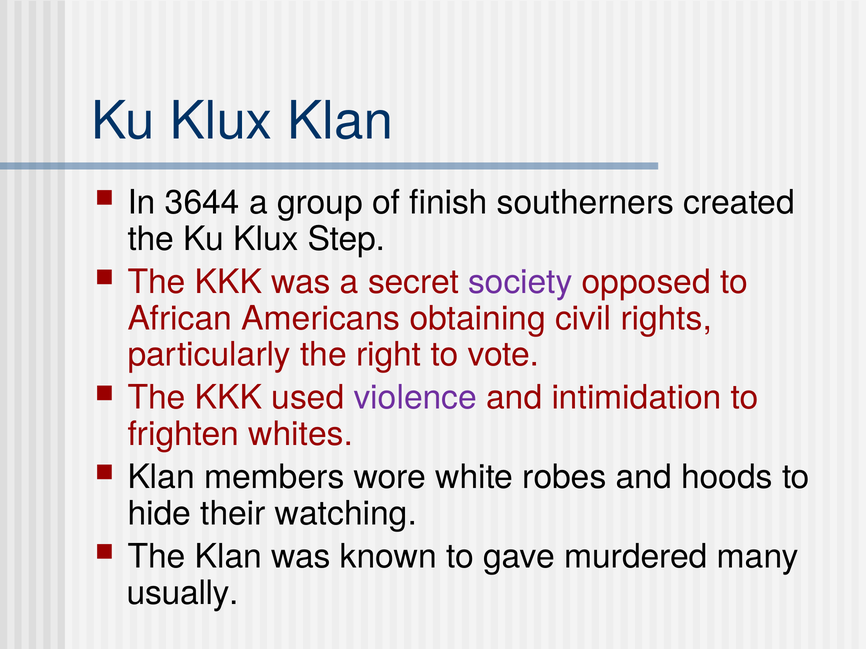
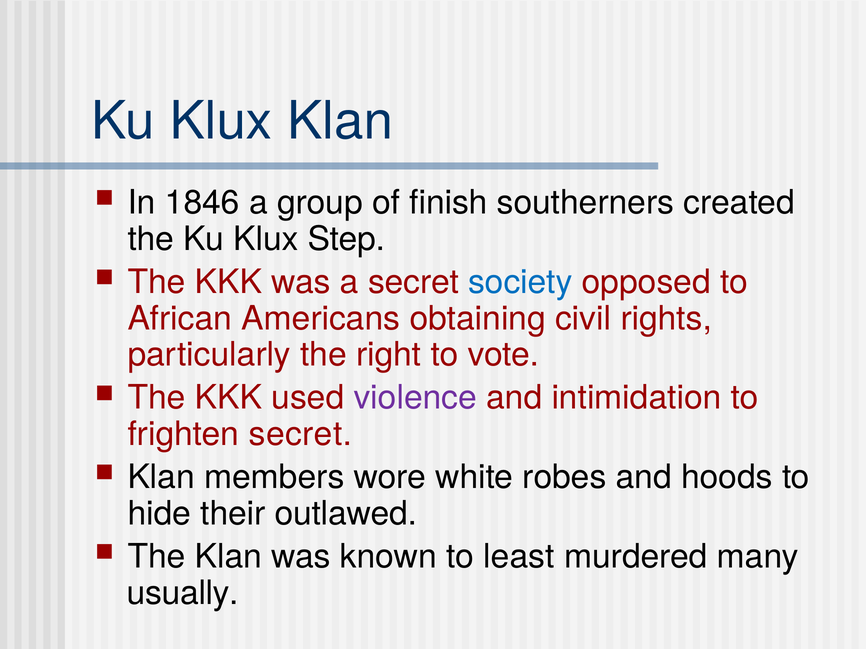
3644: 3644 -> 1846 (202, 203)
society colour: purple -> blue (520, 282)
frighten whites: whites -> secret (301, 435)
watching: watching -> outlawed (346, 514)
gave: gave -> least (519, 557)
